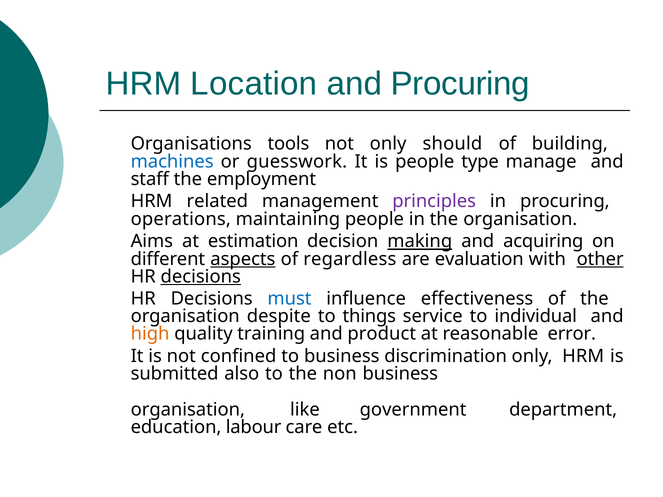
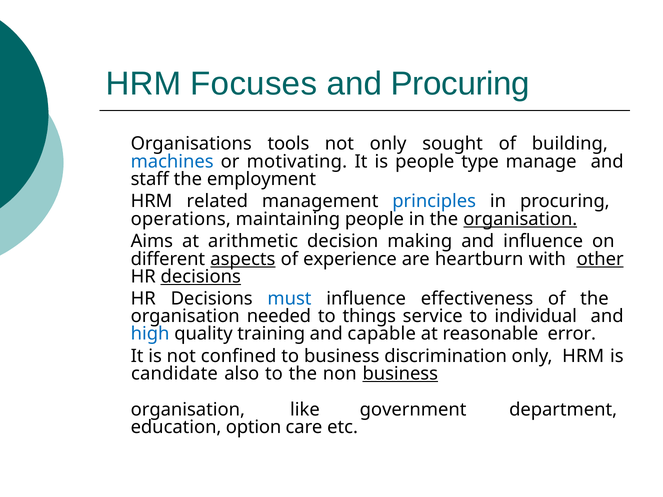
Location: Location -> Focuses (254, 84)
should: should -> sought (453, 144)
guesswork: guesswork -> motivating (297, 162)
principles colour: purple -> blue (434, 202)
organisation underline: none -> present (520, 219)
estimation: estimation -> arithmetic (253, 241)
making underline: present -> none (420, 241)
and acquiring: acquiring -> influence (543, 241)
regardless: regardless -> experience (350, 259)
evaluation: evaluation -> heartburn (479, 259)
despite: despite -> needed (279, 316)
high colour: orange -> blue (150, 334)
product: product -> capable (382, 334)
submitted: submitted -> candidate (174, 374)
business underline: none -> present (400, 374)
labour: labour -> option (254, 427)
